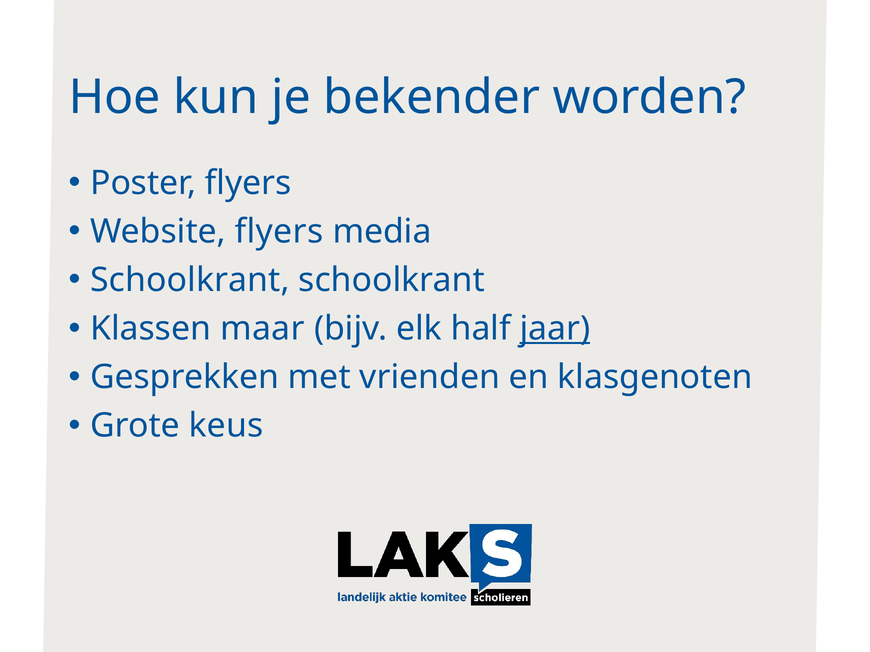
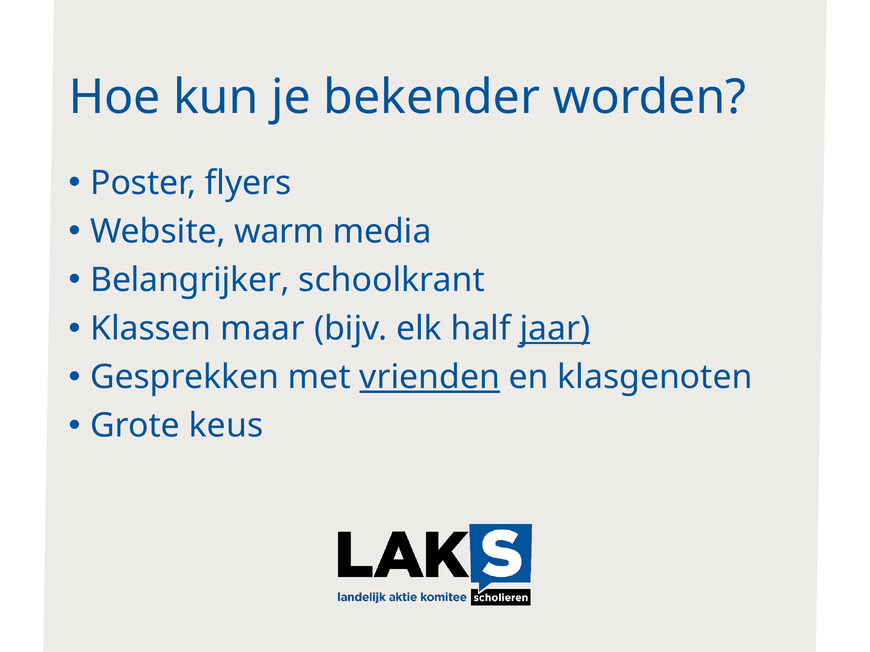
Website flyers: flyers -> warm (279, 232)
Schoolkrant: Schoolkrant -> Belangrijker (190, 280)
vrienden underline: none -> present (430, 377)
